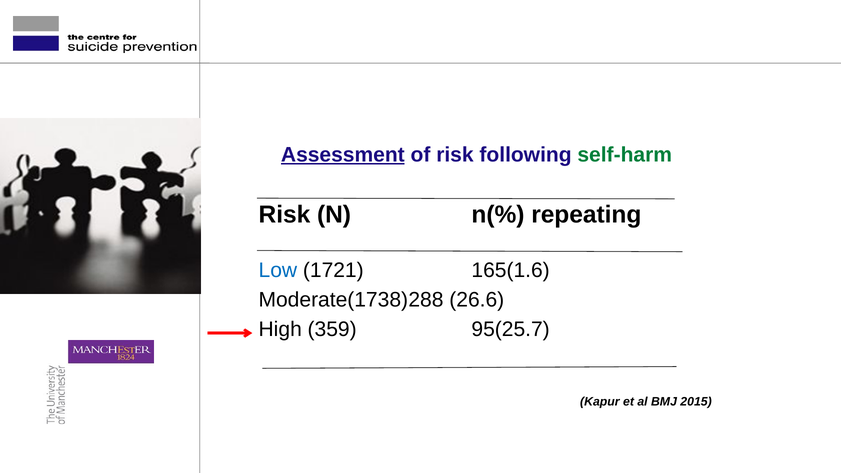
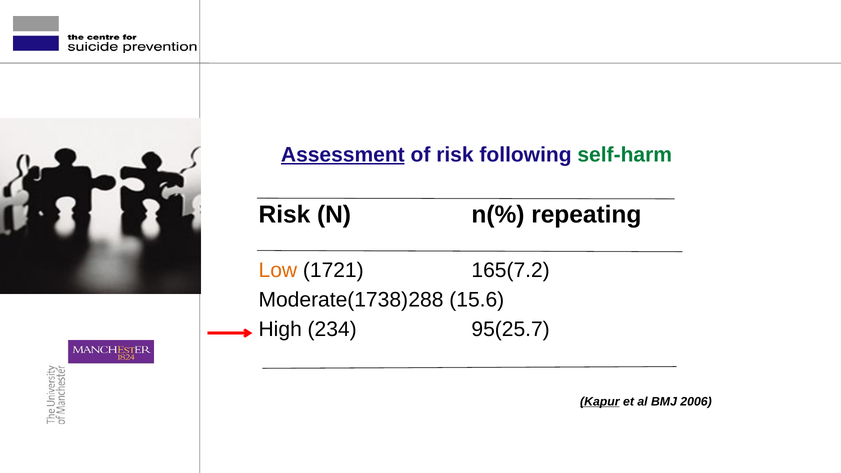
Low colour: blue -> orange (278, 271)
165(1.6: 165(1.6 -> 165(7.2 (511, 271)
26.6: 26.6 -> 15.6 (477, 300)
359: 359 -> 234 (332, 329)
Kapur underline: none -> present (600, 402)
2015: 2015 -> 2006 (696, 402)
